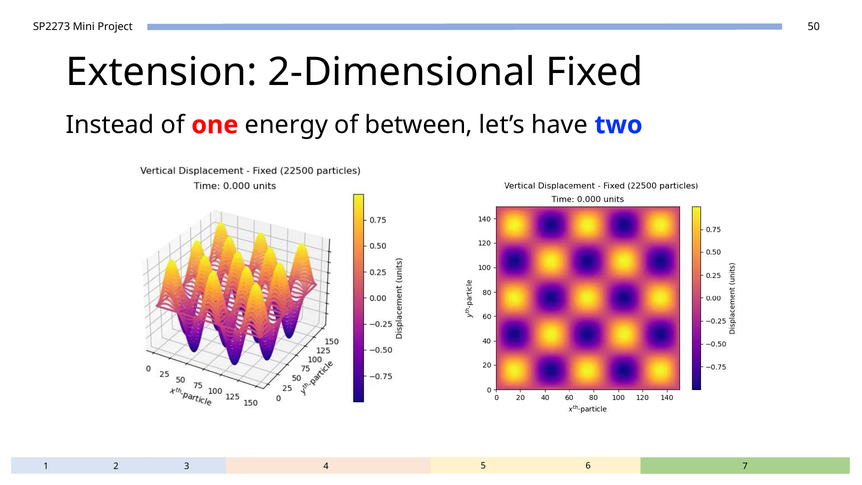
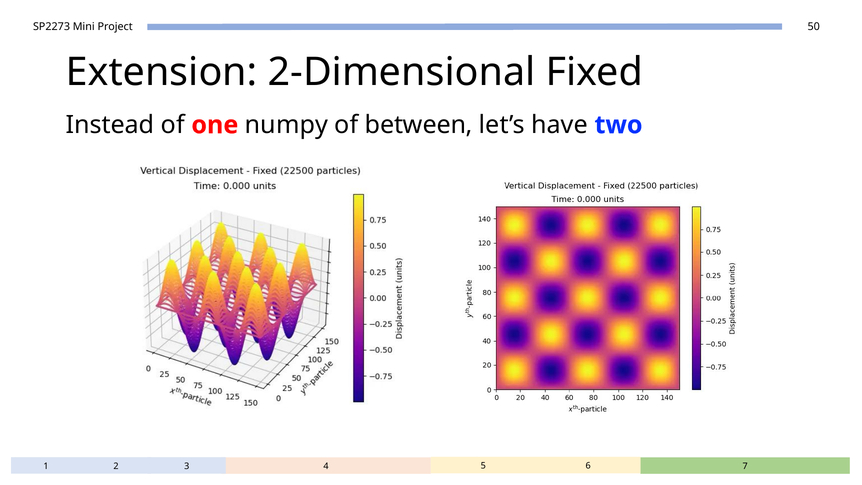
energy: energy -> numpy (286, 125)
